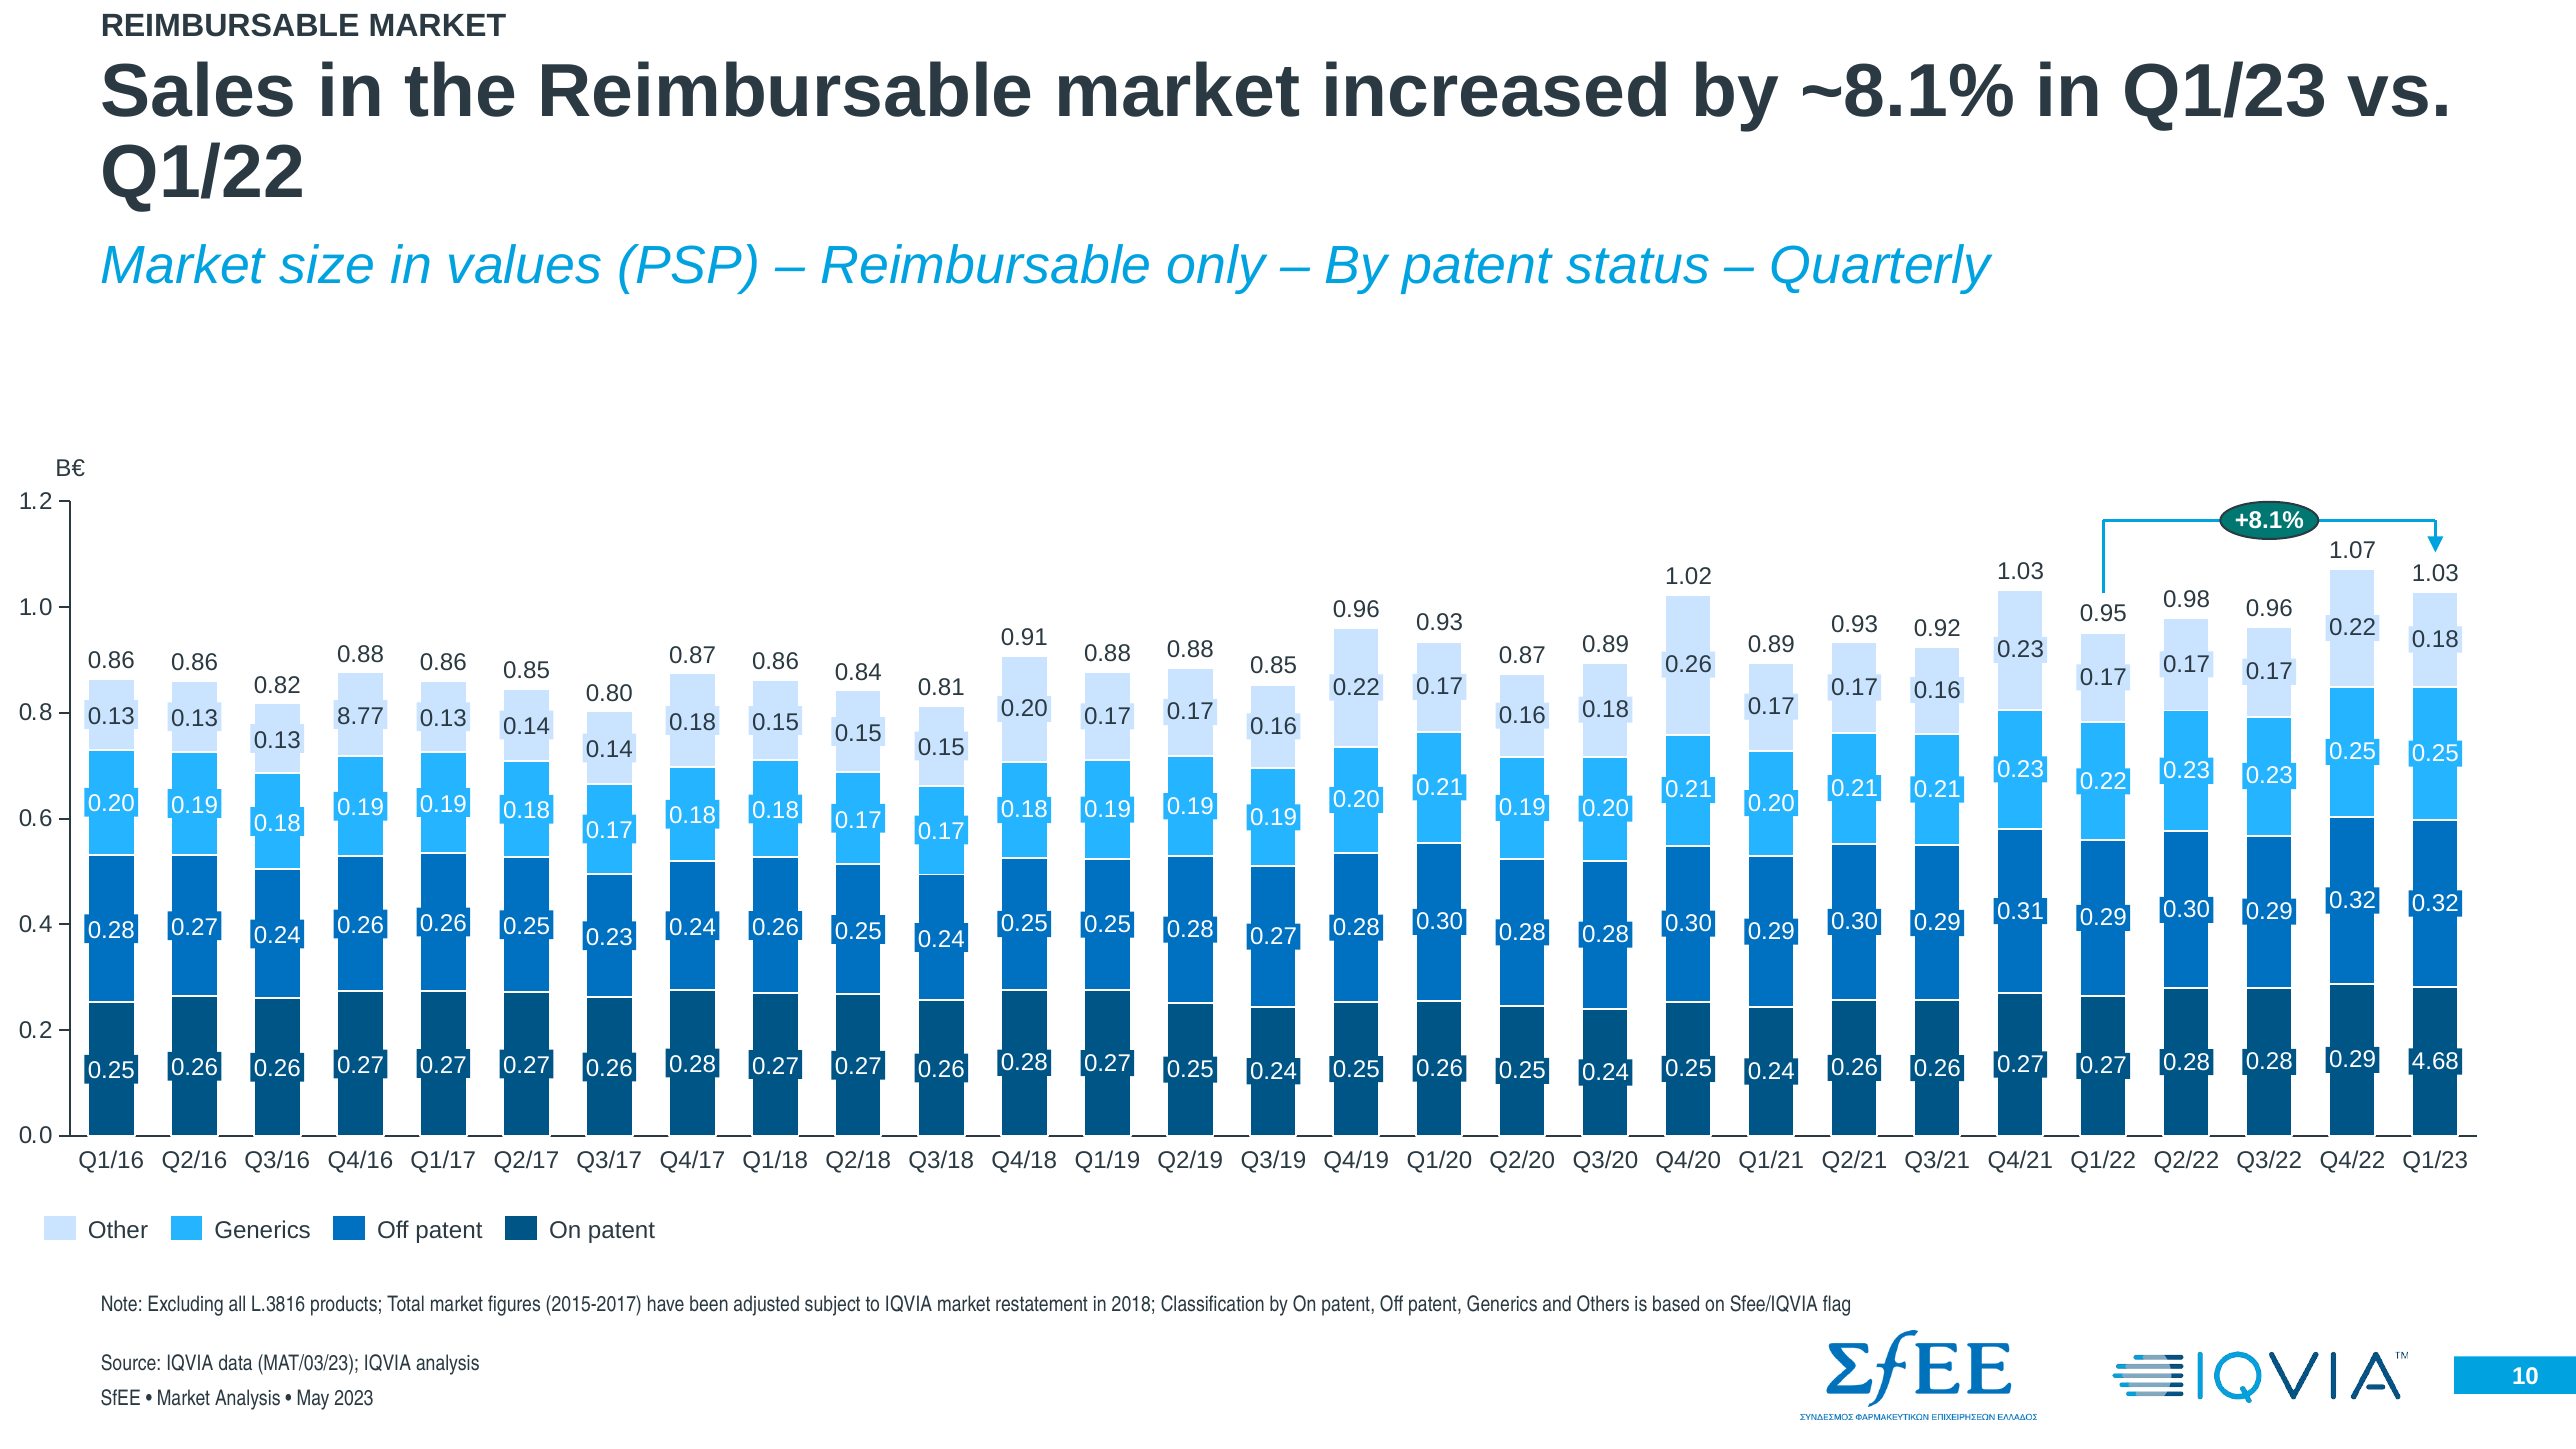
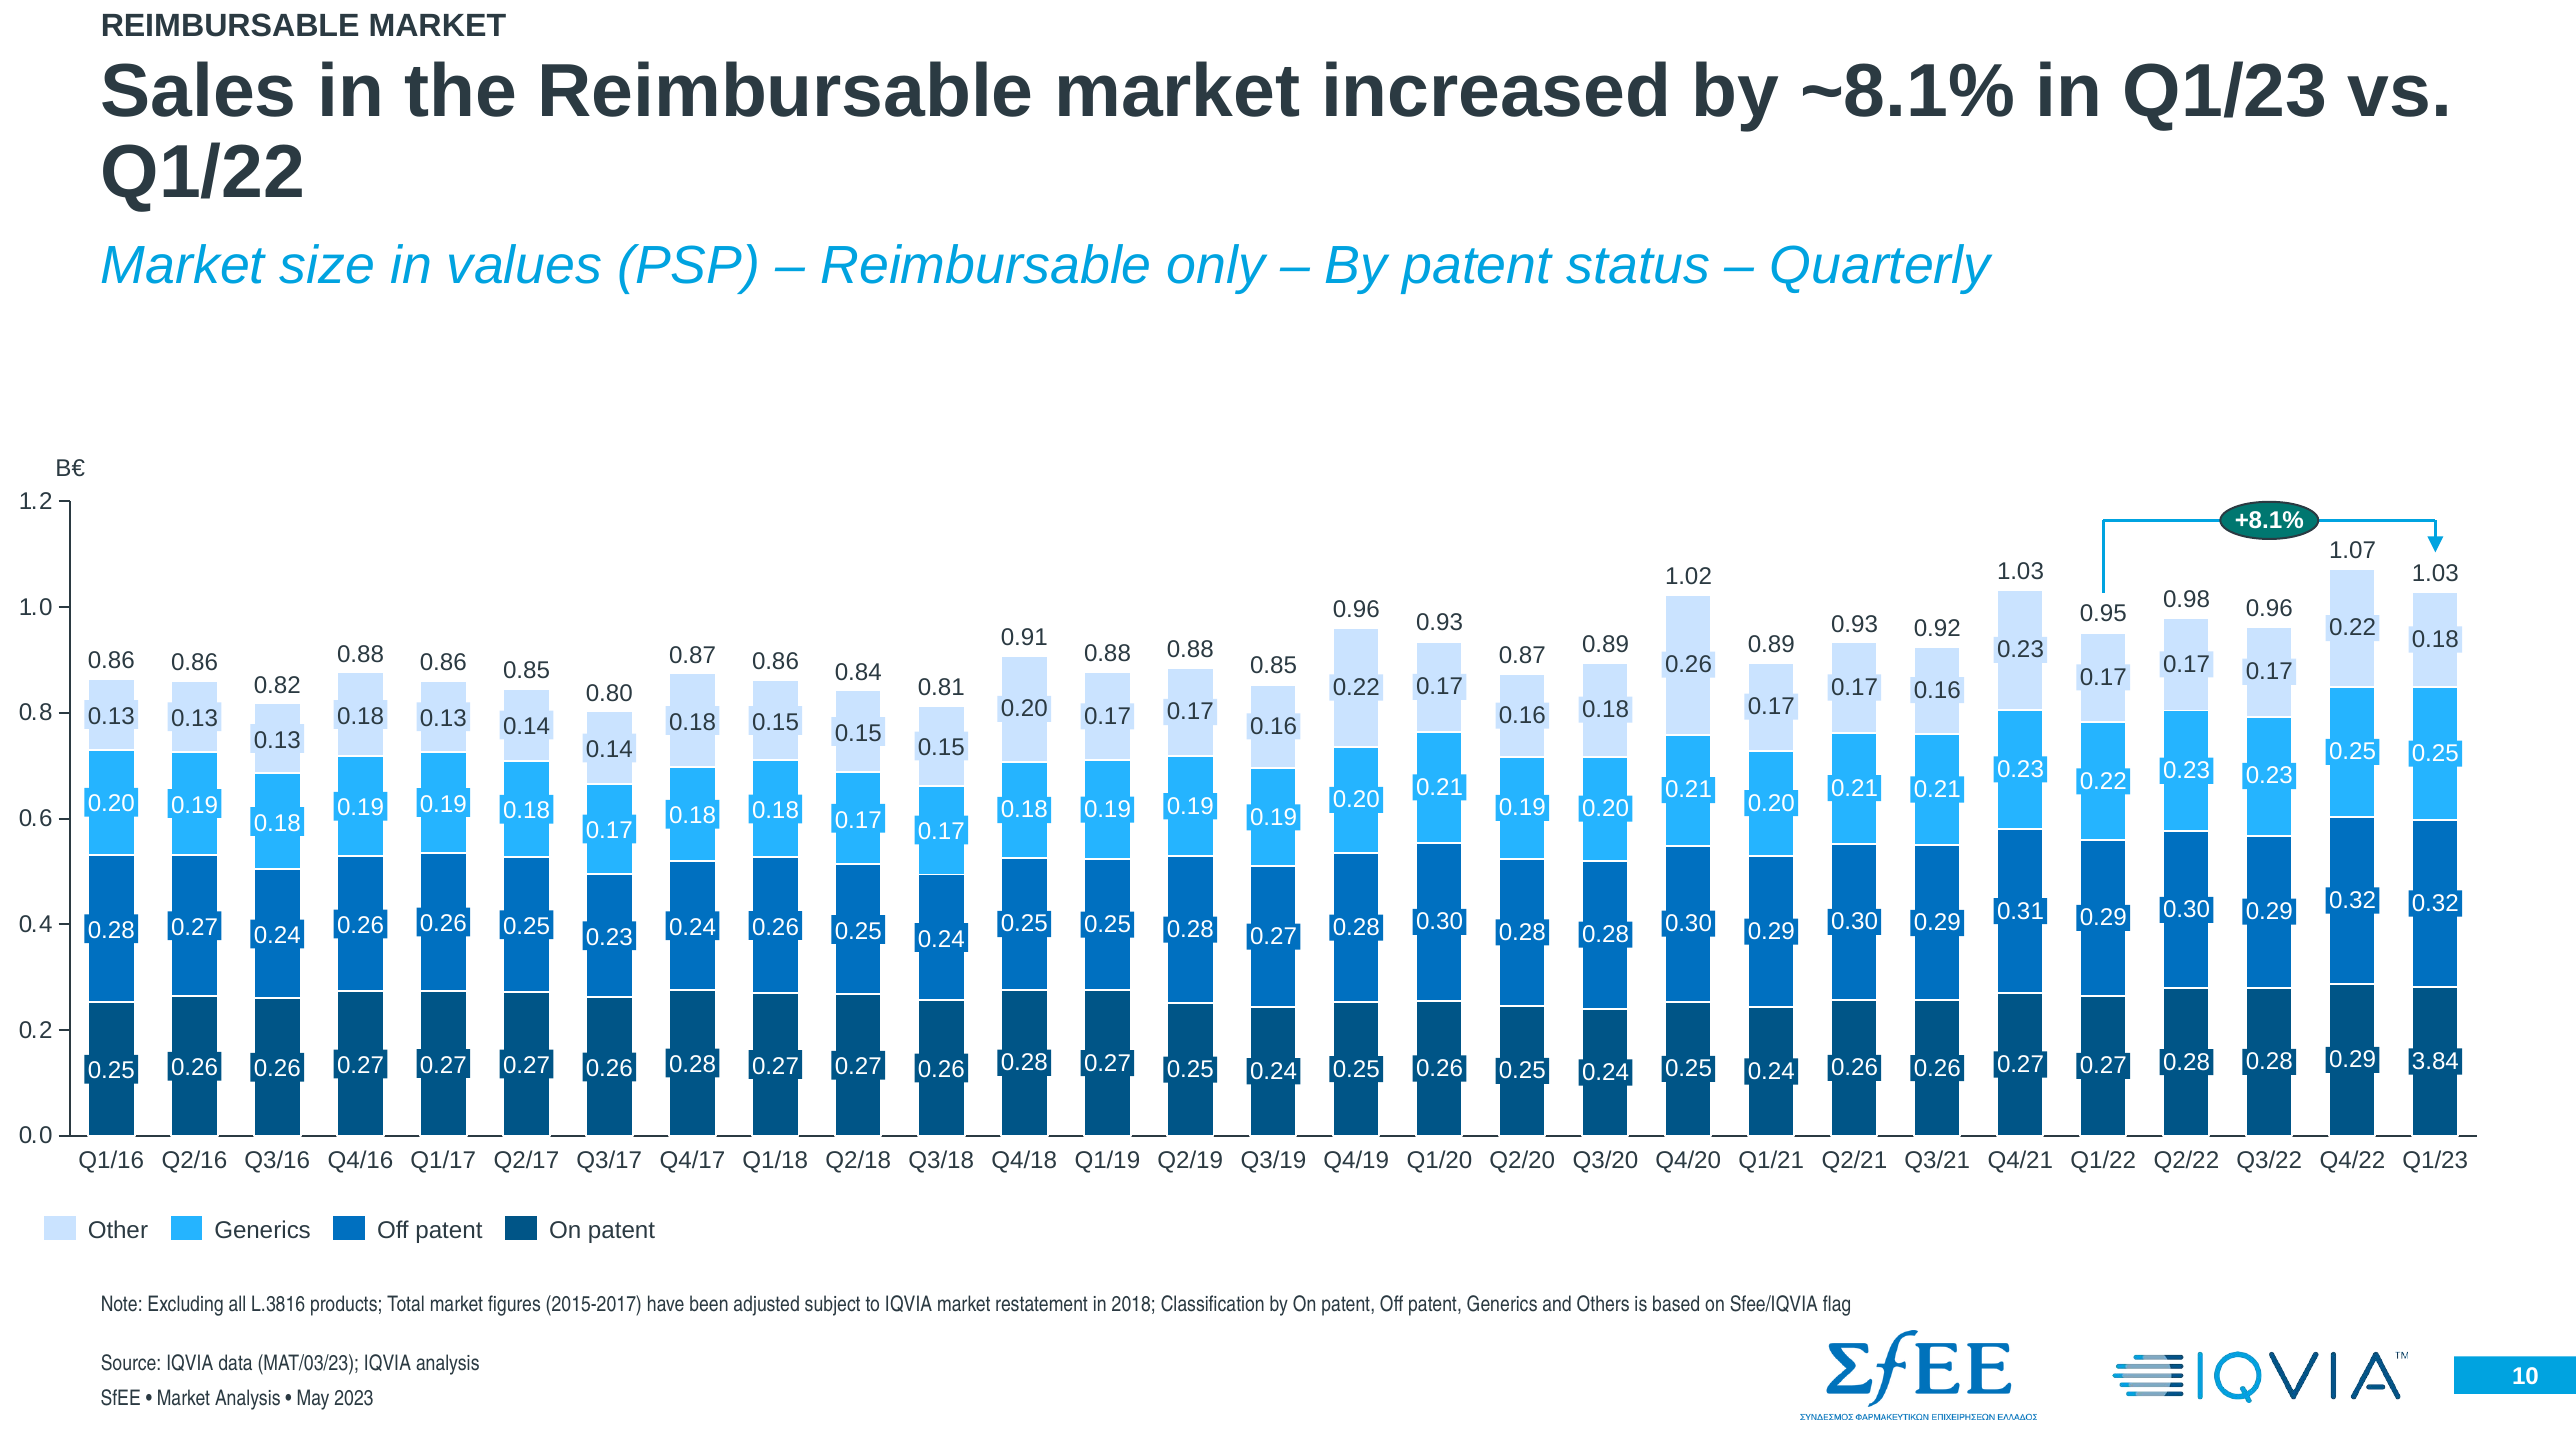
8.77: 8.77 -> 0.18 (361, 716)
4.68: 4.68 -> 3.84 (2435, 1061)
